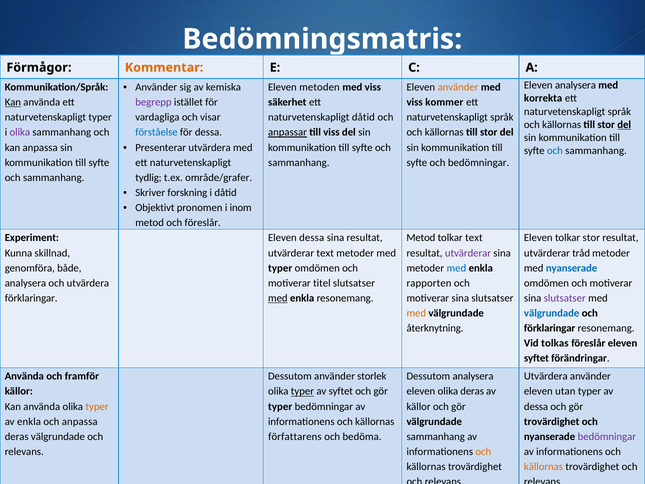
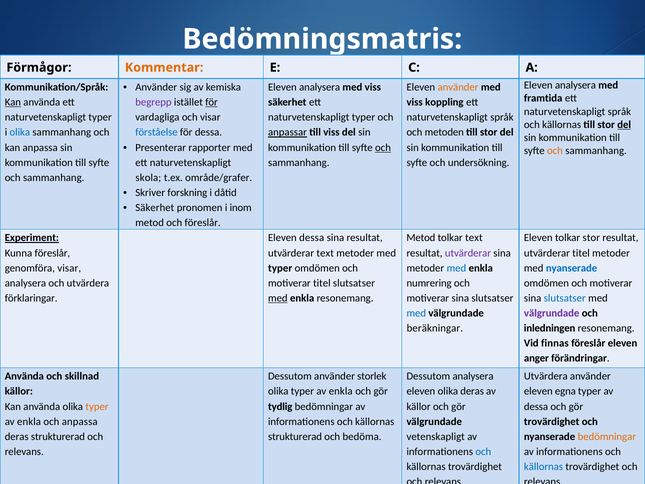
metoden: metoden -> analysera (320, 87)
korrekta: korrekta -> framtida (543, 98)
för underline: none -> present (212, 102)
kommer: kommer -> koppling (444, 102)
dåtid: dåtid -> typer (363, 117)
olika colour: purple -> blue (20, 132)
källornas: källornas -> metoden (444, 132)
Presenterar utvärdera: utvärdera -> rapporter (210, 147)
och underline: none -> present (383, 147)
och colour: blue -> orange (555, 151)
och bedömningar: bedömningar -> undersökning (479, 162)
tydlig: tydlig -> skola (148, 178)
Objektivt: Objektivt -> Säkerhet (155, 208)
Experiment underline: none -> present (32, 238)
Kunna skillnad: skillnad -> föreslår (52, 253)
utvärderar tråd: tråd -> titel (581, 253)
genomföra både: både -> visar (69, 268)
rapporten: rapporten -> numrering (429, 283)
slutsatser colour: purple -> blue (565, 298)
med colour: orange -> blue (416, 313)
välgrundade colour: blue -> purple (552, 313)
återknytning: återknytning -> beräkningar (435, 328)
förklaringar: förklaringar -> inledningen (550, 328)
tolkas: tolkas -> finnas (555, 343)
syftet: syftet -> anger (536, 358)
framför: framför -> skillnad (82, 376)
typer underline: present -> none (302, 391)
syftet: syftet -> enkla (341, 391)
utan: utan -> egna (565, 391)
typer: typer -> tydlig (280, 406)
deras välgrundade: välgrundade -> strukturerad (58, 436)
författarens: författarens -> strukturerad (295, 436)
sammanhang: sammanhang -> vetenskapligt (436, 436)
bedömningar colour: purple -> orange (607, 436)
och colour: orange -> blue (483, 451)
källornas colour: orange -> blue (543, 467)
